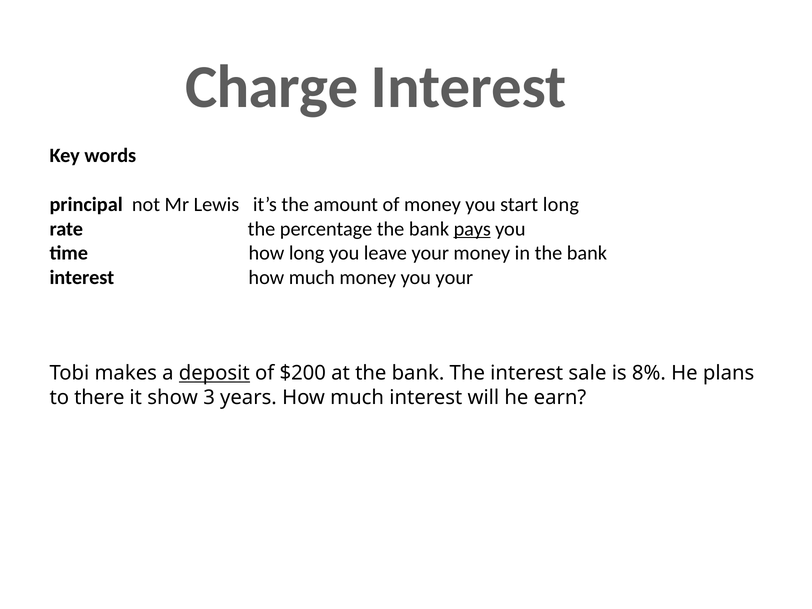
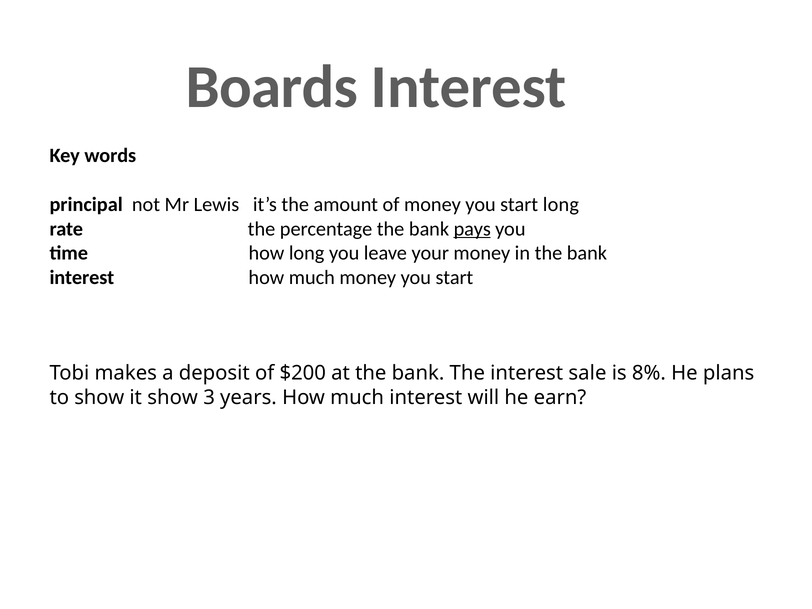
Charge: Charge -> Boards (272, 87)
much money you your: your -> start (454, 278)
deposit underline: present -> none (214, 373)
to there: there -> show (99, 398)
